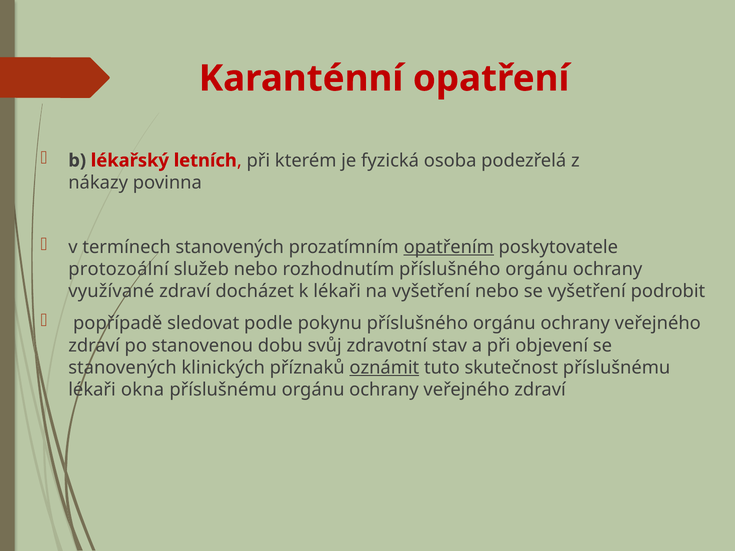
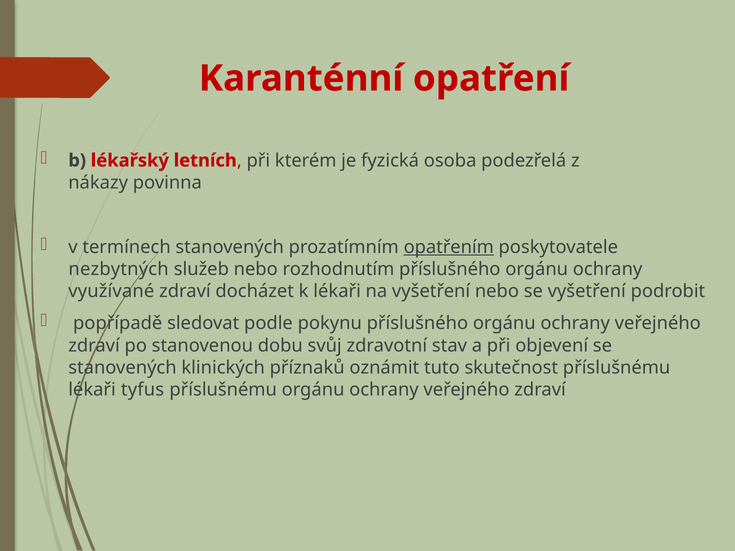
protozoální: protozoální -> nezbytných (119, 269)
oznámit underline: present -> none (384, 368)
okna: okna -> tyfus (143, 390)
